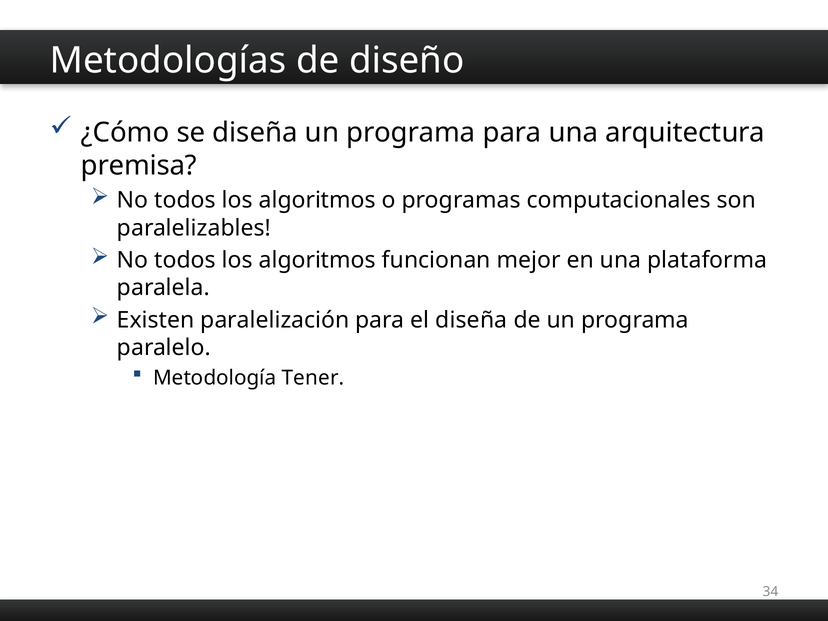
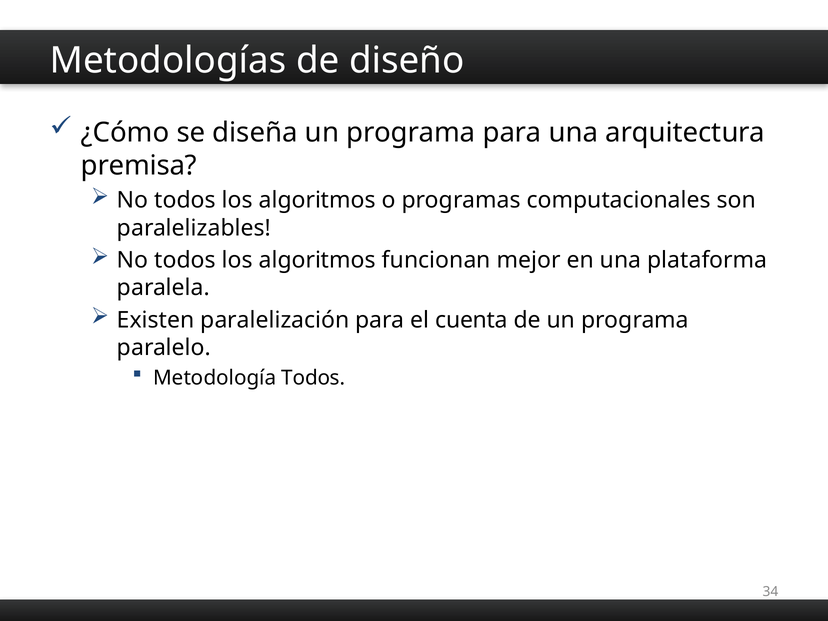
el diseña: diseña -> cuenta (471, 320)
Metodología Tener: Tener -> Todos (313, 378)
